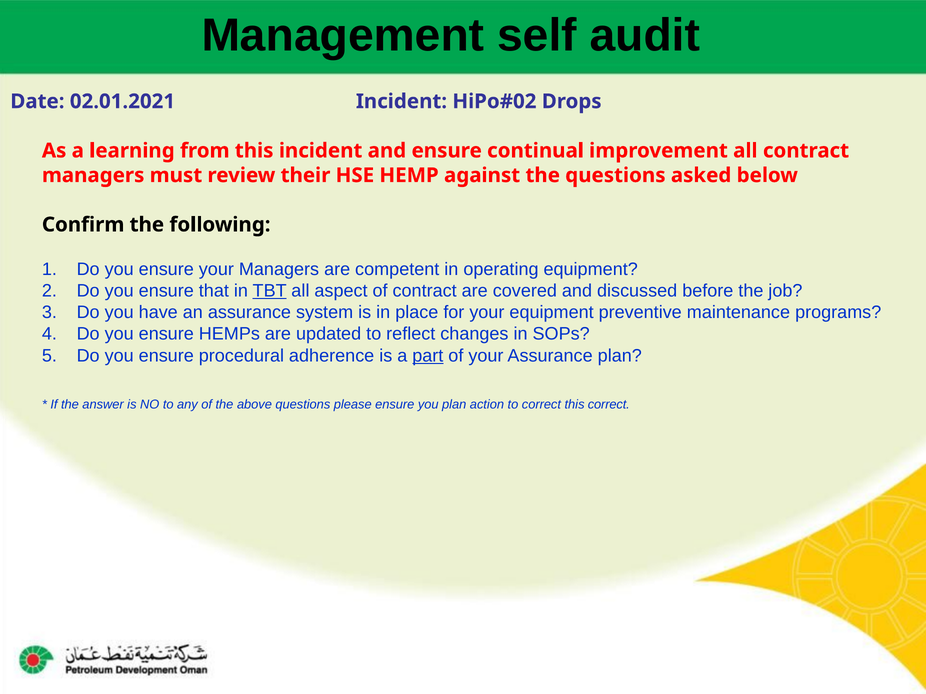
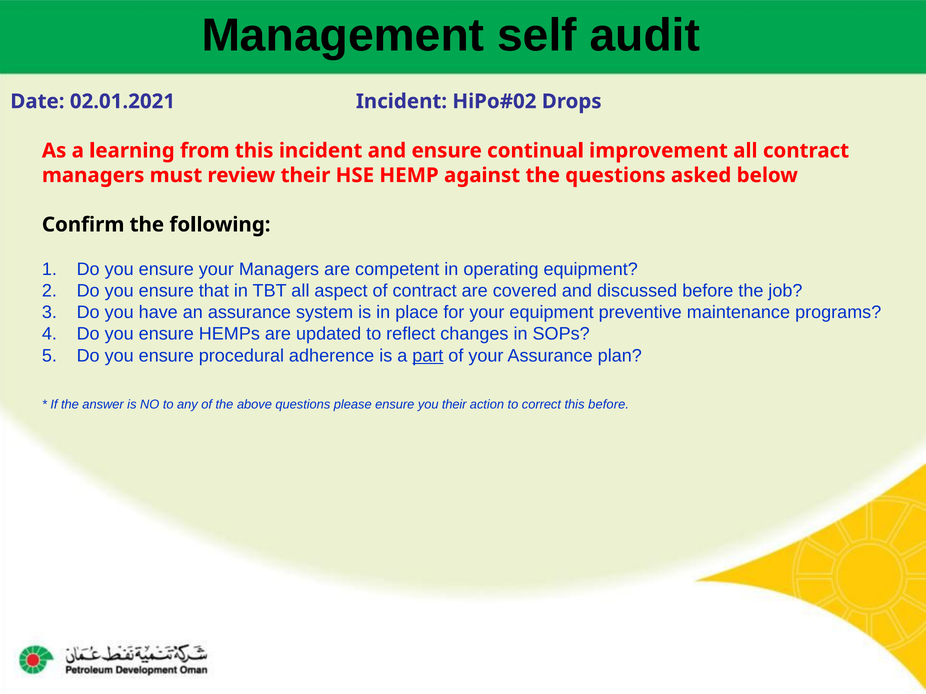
TBT underline: present -> none (270, 291)
you plan: plan -> their (454, 405)
this correct: correct -> before (609, 405)
